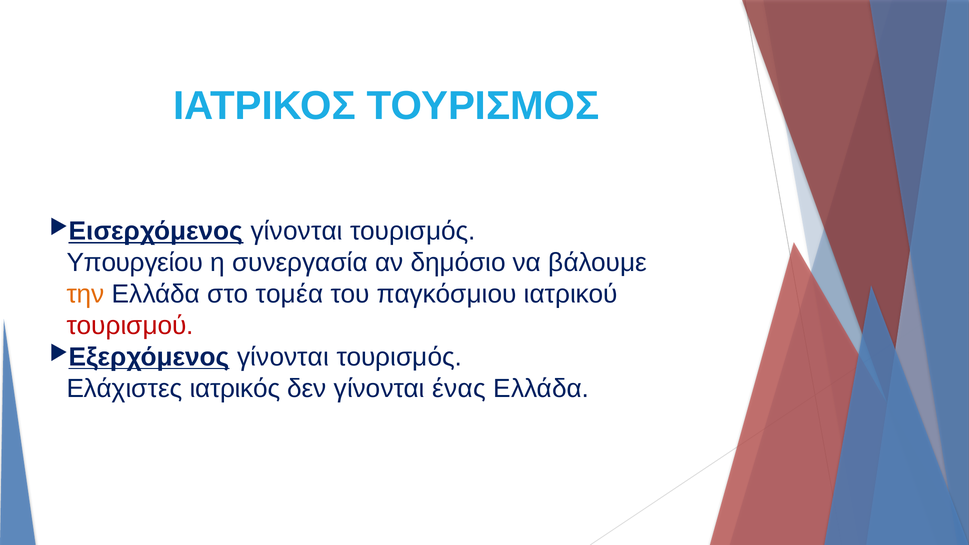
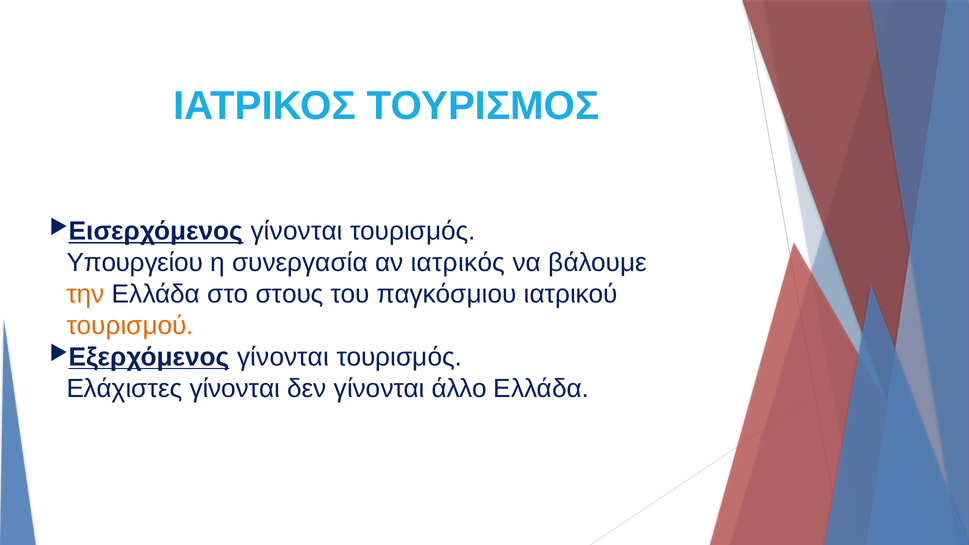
δημόσιο: δημόσιο -> ιατρικός (458, 263)
τομέα: τομέα -> στους (290, 294)
τουρισμού colour: red -> orange (130, 326)
Ελάχιστες ιατρικός: ιατρικός -> γίνονται (235, 389)
ένας: ένας -> άλλο (459, 389)
